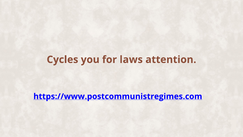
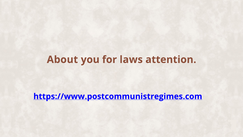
Cycles: Cycles -> About (62, 59)
